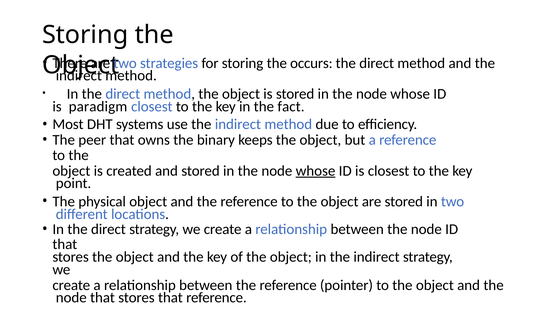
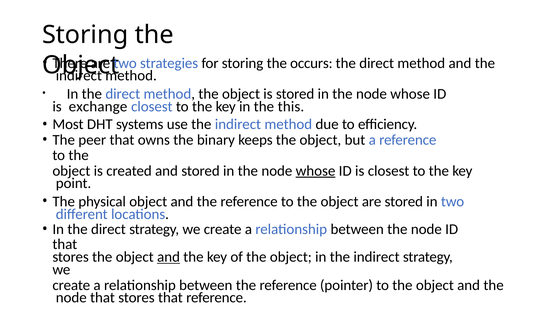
paradigm: paradigm -> exchange (98, 107)
fact: fact -> this (291, 107)
and underline: none -> present (169, 257)
